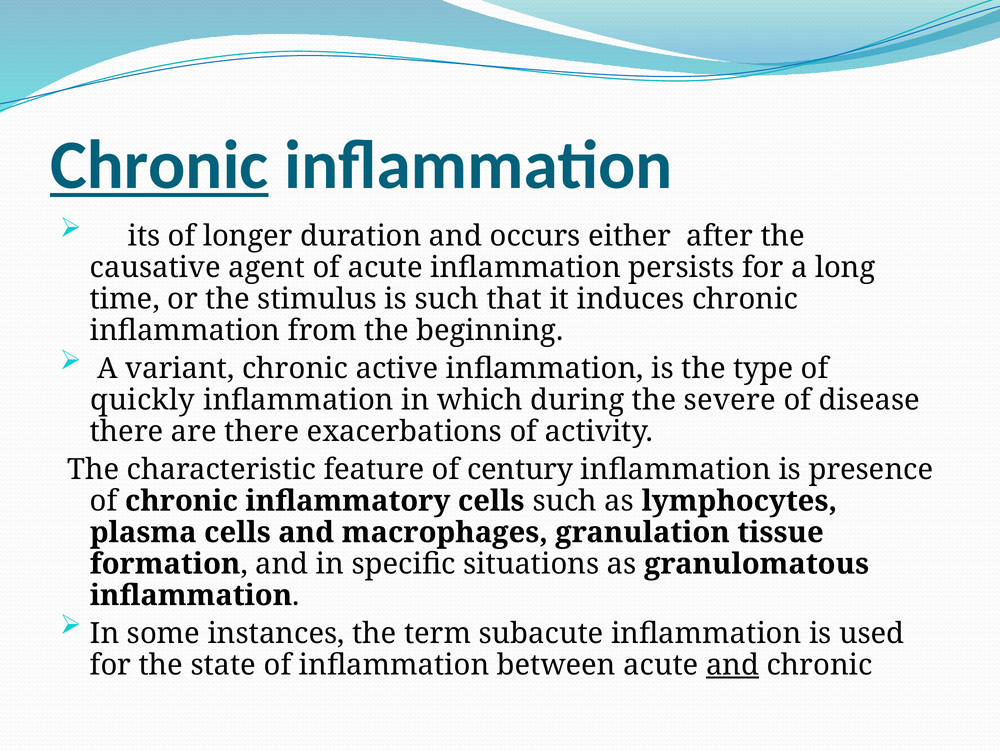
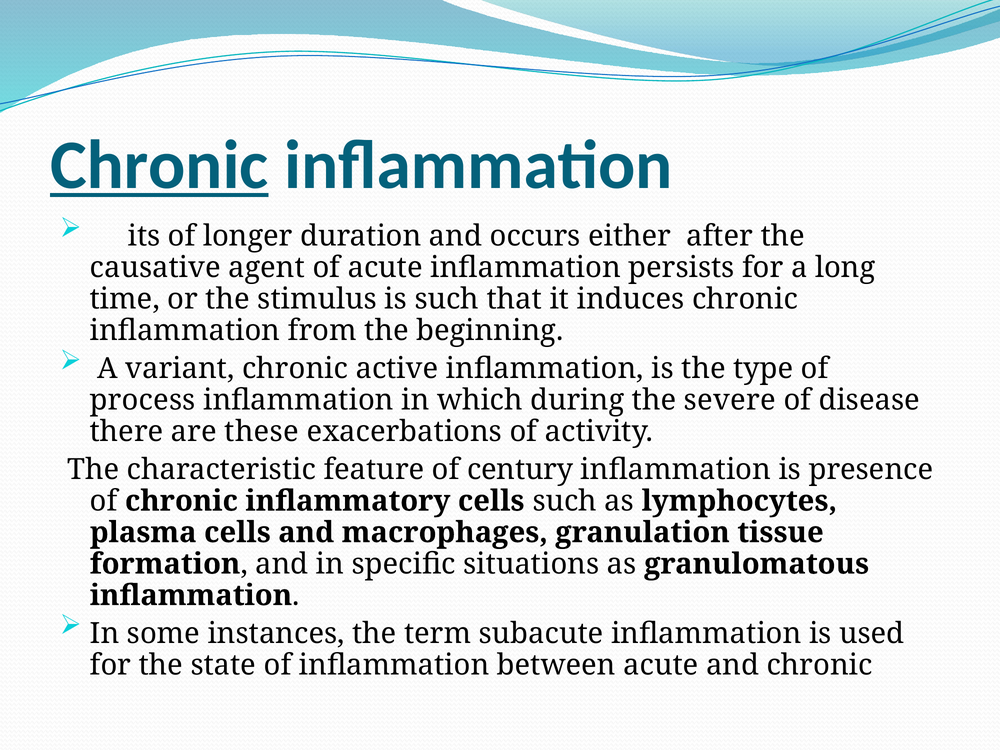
quickly: quickly -> process (143, 400)
are there: there -> these (262, 432)
and underline: present -> none (733, 665)
